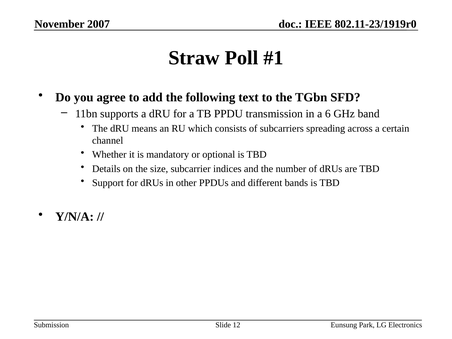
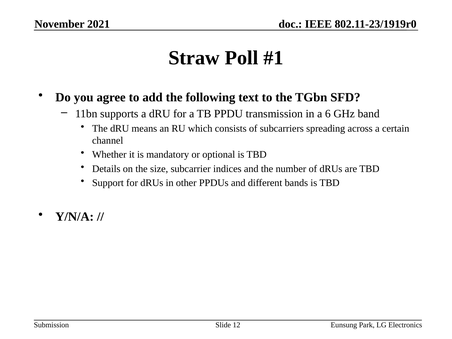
2007: 2007 -> 2021 (99, 24)
